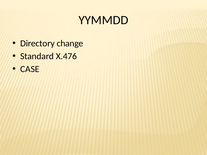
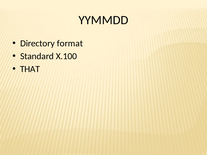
change: change -> format (70, 43)
X.476: X.476 -> X.100 (66, 56)
CASE: CASE -> THAT (30, 69)
